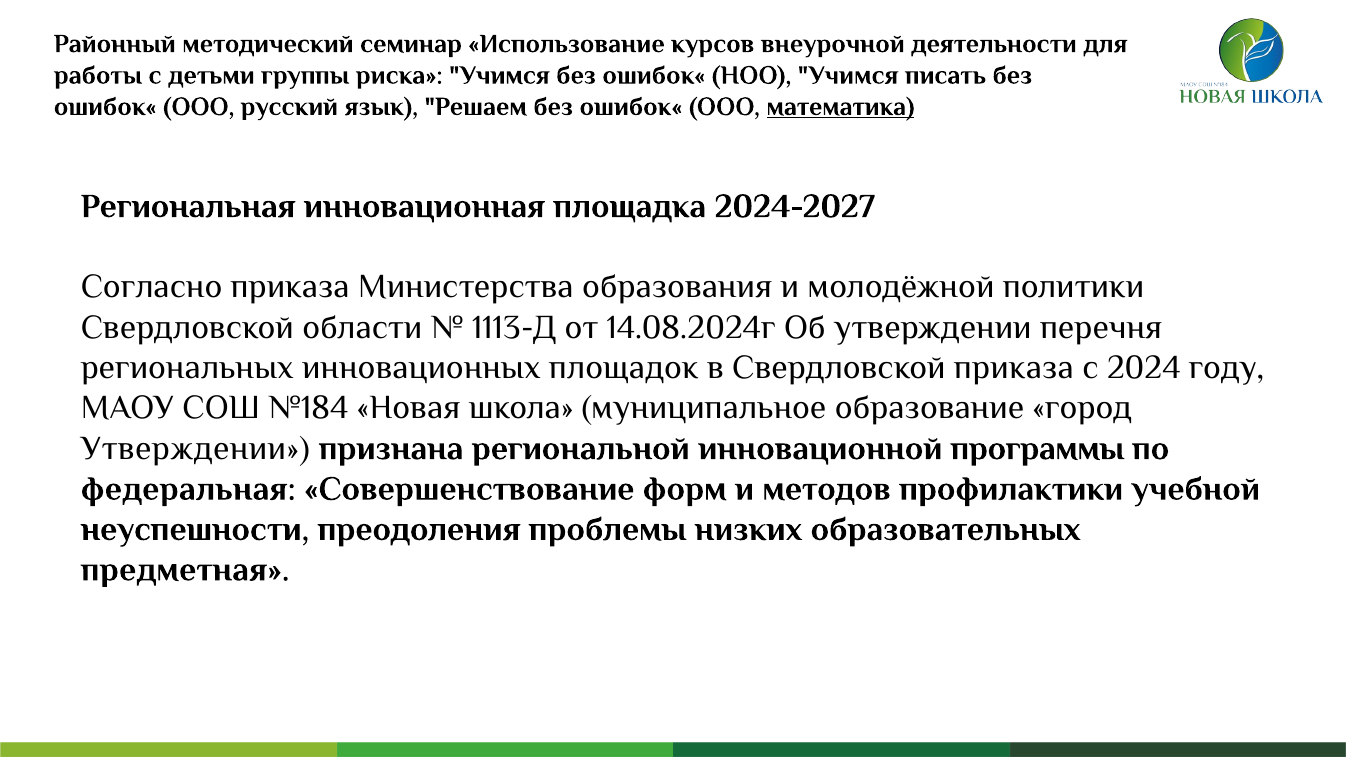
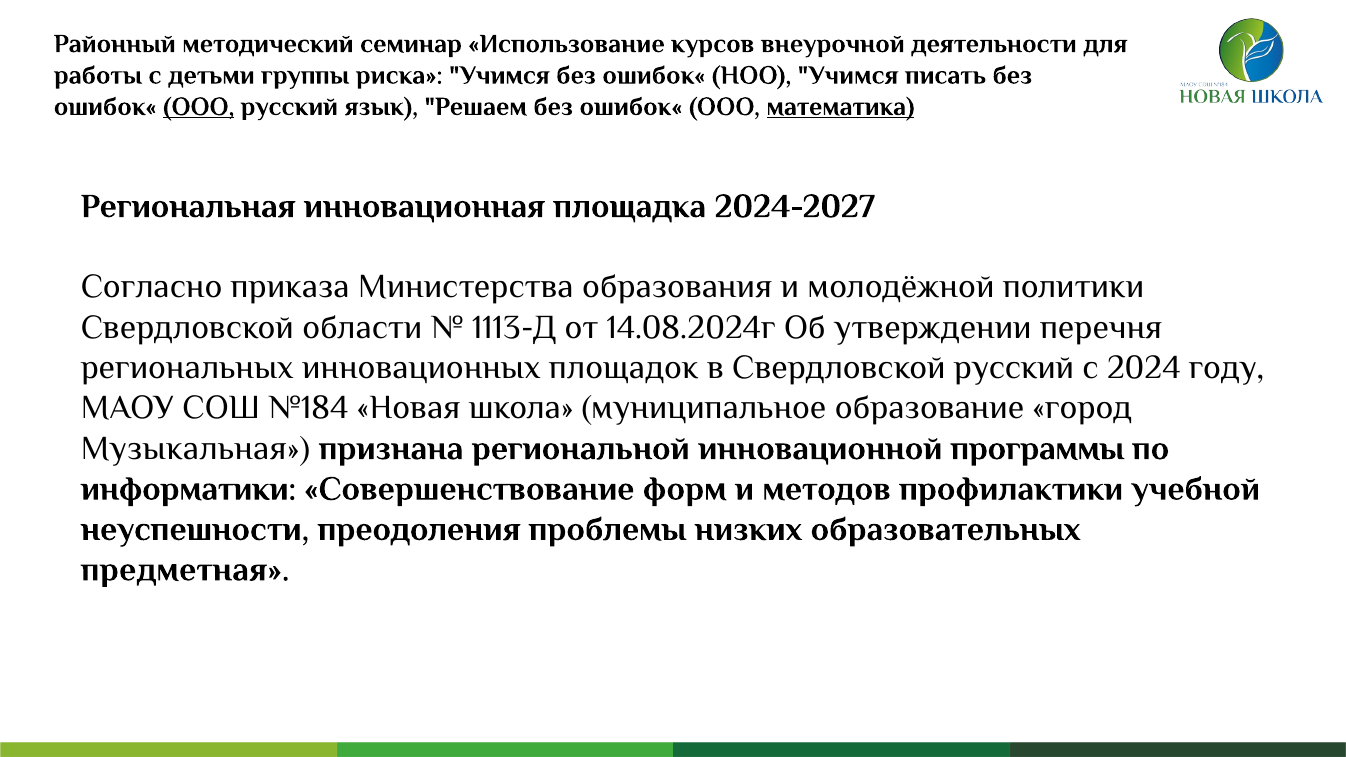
ООО underline: none -> present (199, 106)
Свердловской приказа: приказа -> русский (1014, 367)
Утверждении: Утверждении -> Музыкальная (195, 448)
федеральная: федеральная -> информатики (189, 489)
